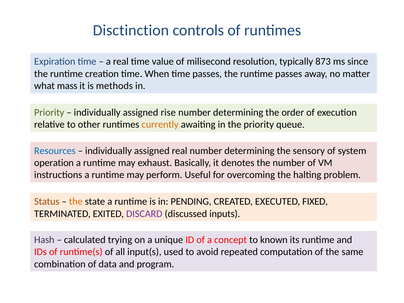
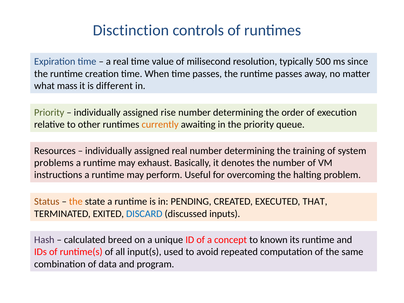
873: 873 -> 500 (323, 62)
methods: methods -> different (114, 86)
Resources colour: blue -> black (55, 151)
sensory: sensory -> training (309, 151)
operation: operation -> problems (54, 163)
FIXED: FIXED -> THAT (315, 202)
DISCARD colour: purple -> blue (144, 214)
trying: trying -> breed (120, 240)
